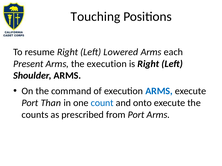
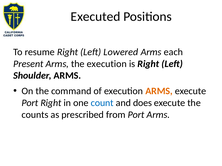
Touching: Touching -> Executed (96, 17)
ARMS colour: blue -> orange (159, 91)
Port Than: Than -> Right (51, 103)
onto: onto -> does (142, 103)
